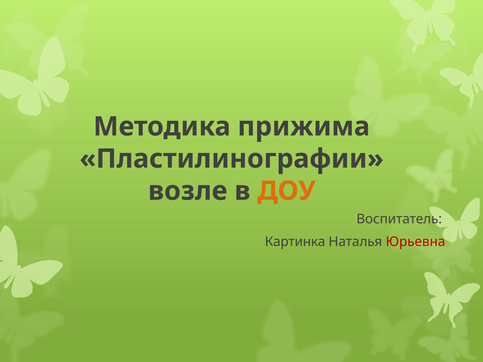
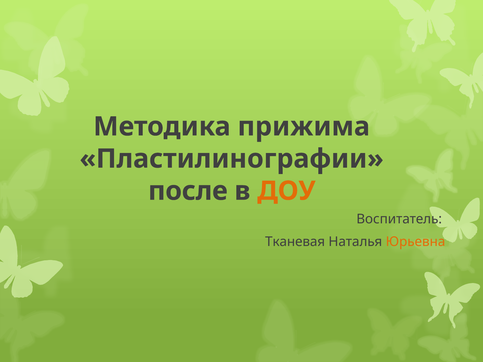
возле: возле -> после (188, 191)
Картинка: Картинка -> Тканевая (295, 242)
Юрьевна colour: red -> orange (416, 242)
